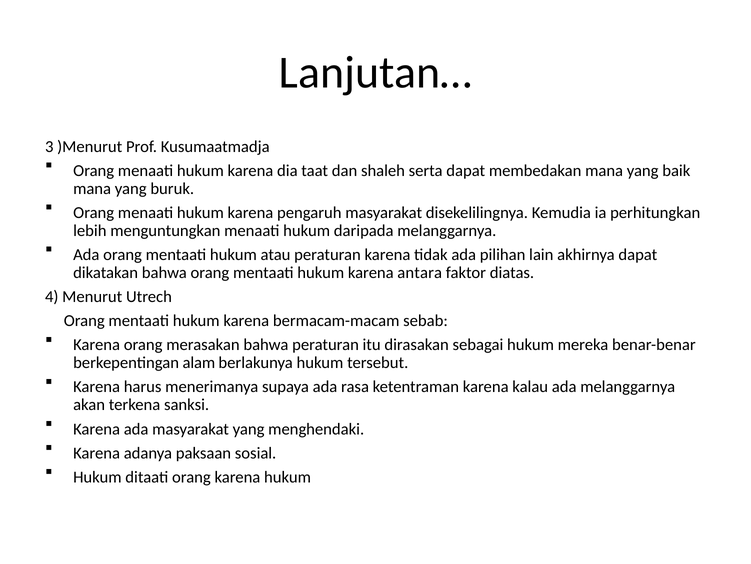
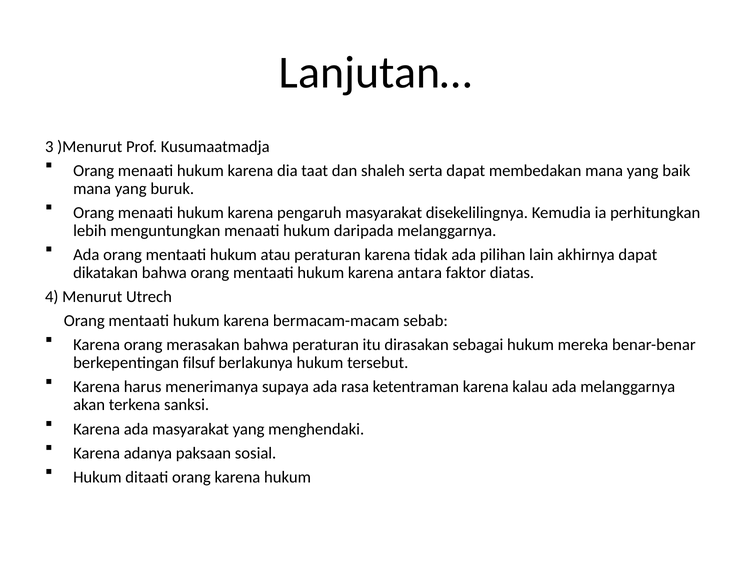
alam: alam -> filsuf (199, 362)
